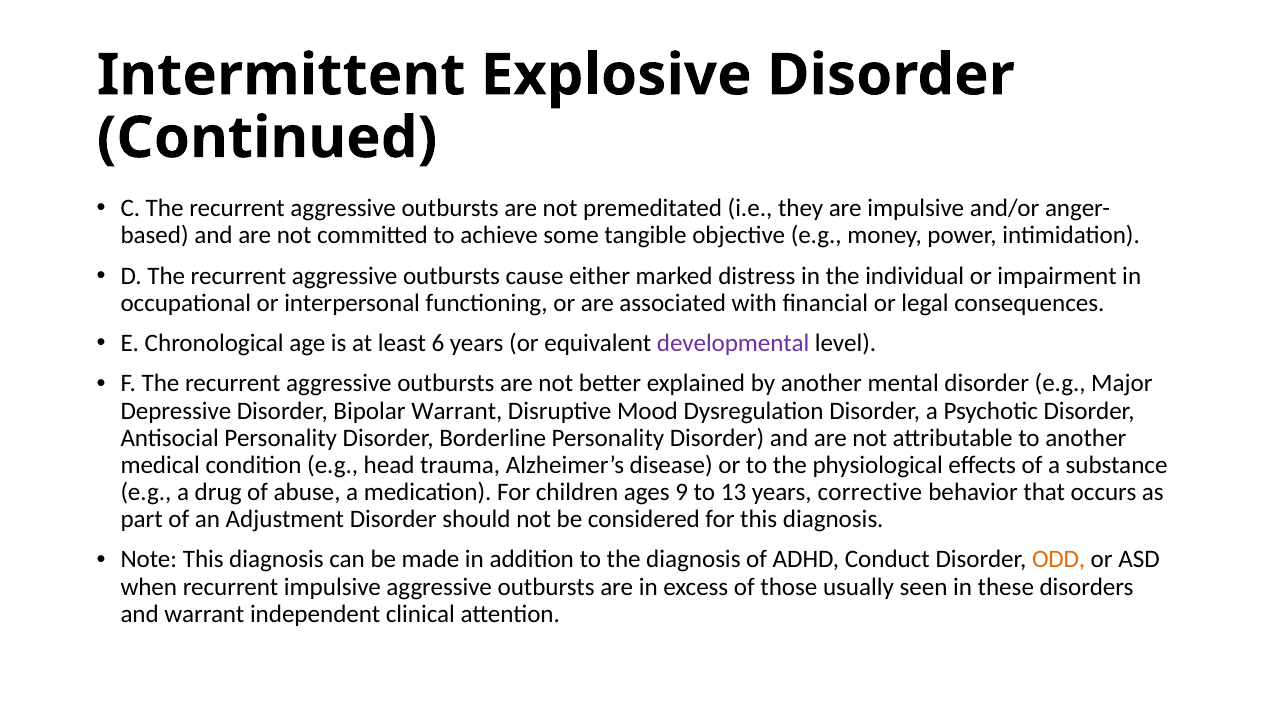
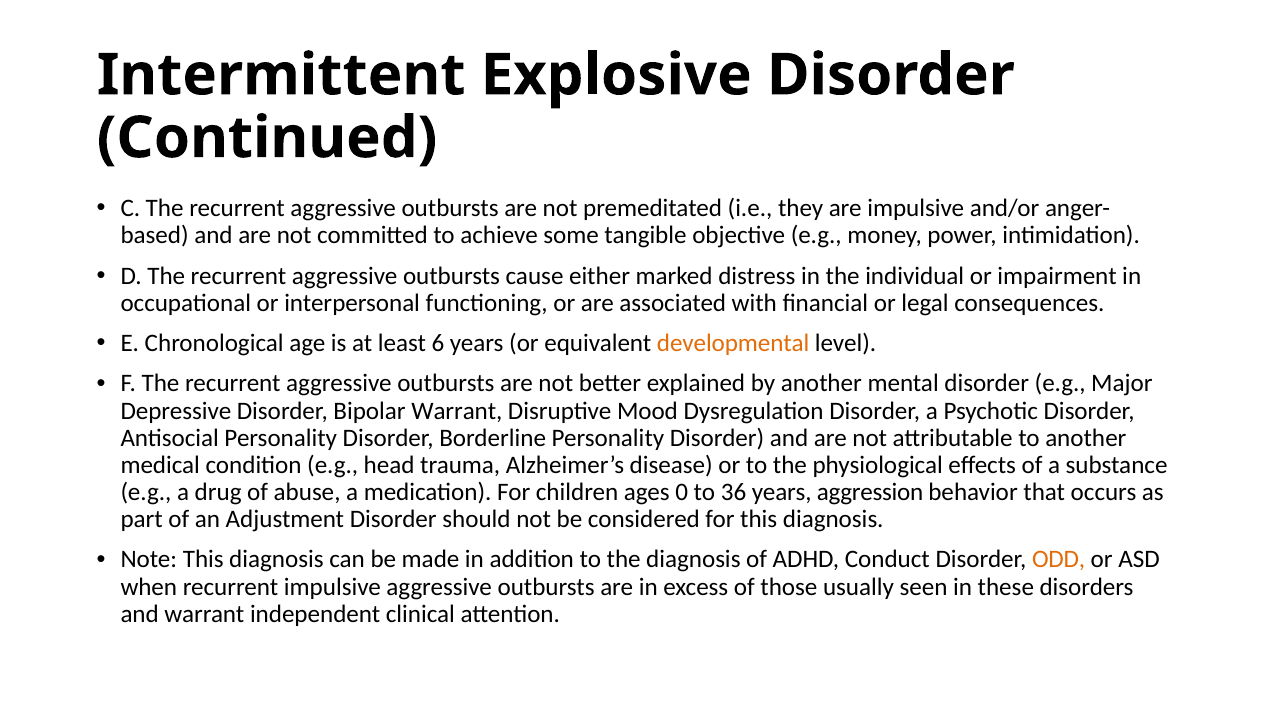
developmental colour: purple -> orange (733, 343)
9: 9 -> 0 (682, 492)
13: 13 -> 36 (734, 492)
corrective: corrective -> aggression (870, 492)
